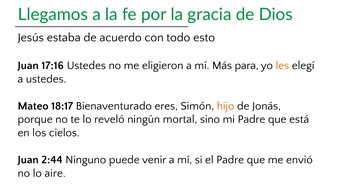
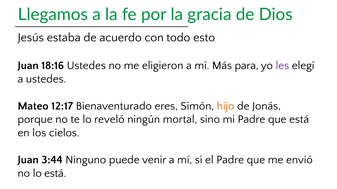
17:16: 17:16 -> 18:16 (53, 66)
les colour: orange -> purple (282, 66)
18:17: 18:17 -> 12:17 (62, 106)
2:44: 2:44 -> 3:44 (52, 160)
lo aire: aire -> está (55, 174)
